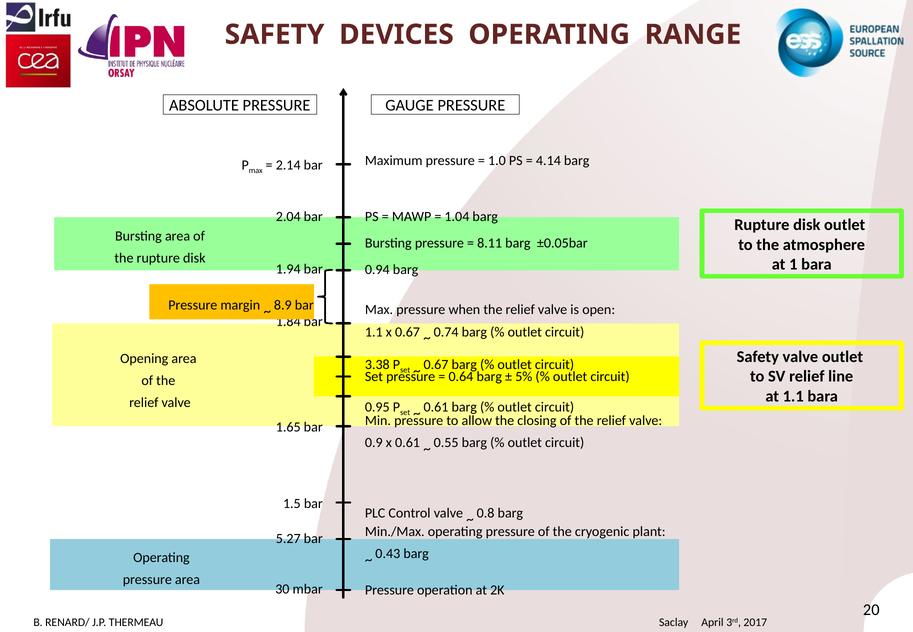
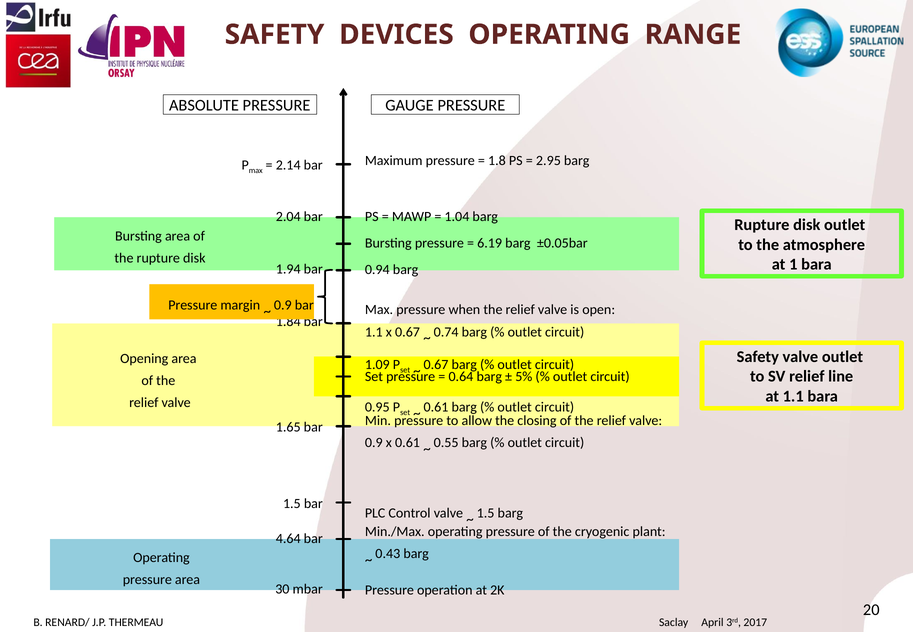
1.0: 1.0 -> 1.8 (497, 161)
4.14: 4.14 -> 2.95 (548, 161)
8.11: 8.11 -> 6.19 (490, 243)
8.9: 8.9 -> 0.9 (283, 305)
3.38: 3.38 -> 1.09 (377, 364)
0.8: 0.8 -> 1.5 (486, 513)
5.27: 5.27 -> 4.64 (288, 539)
